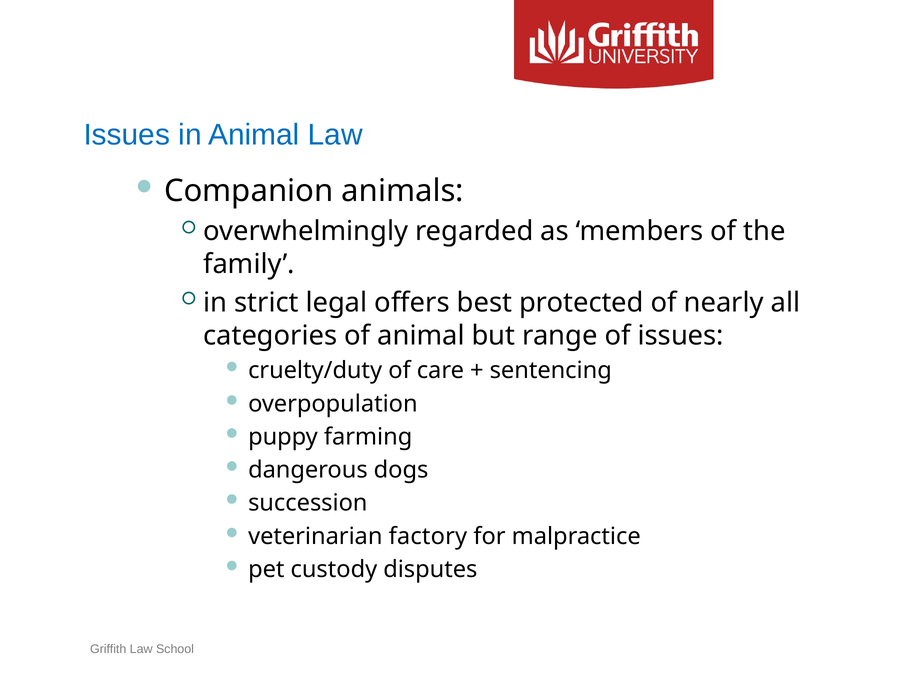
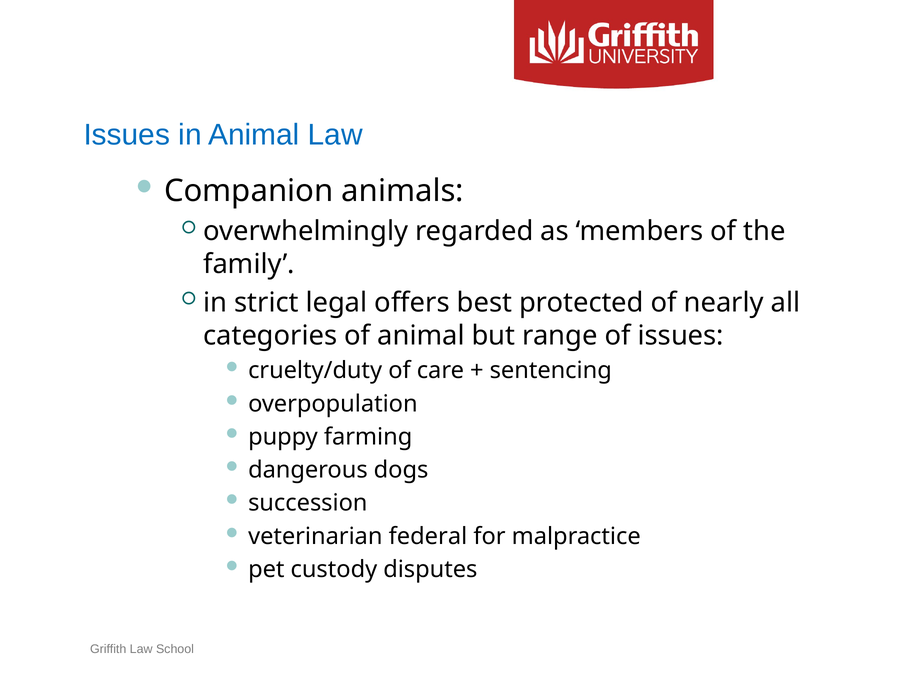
factory: factory -> federal (428, 536)
